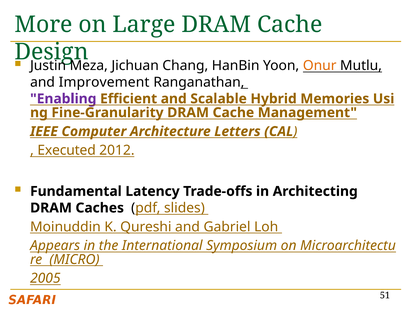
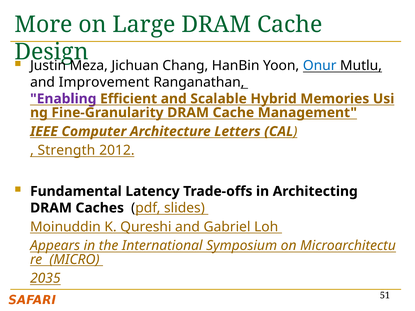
Onur colour: orange -> blue (320, 66)
Executed: Executed -> Strength (66, 150)
2005: 2005 -> 2035 (45, 279)
